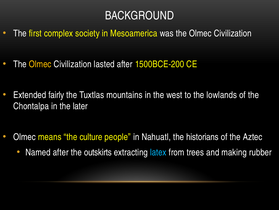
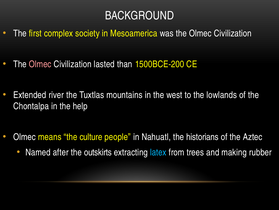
Olmec colour: yellow -> pink (40, 64)
lasted after: after -> than (125, 64)
fairly: fairly -> river (56, 95)
later: later -> help (80, 106)
